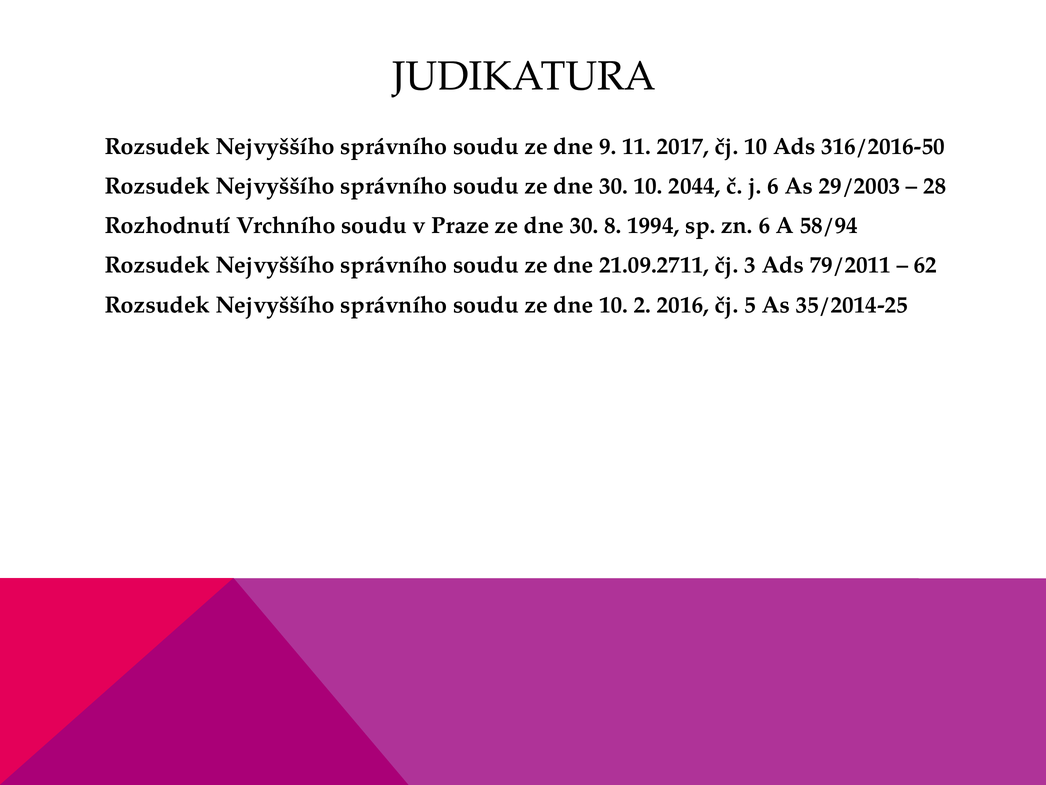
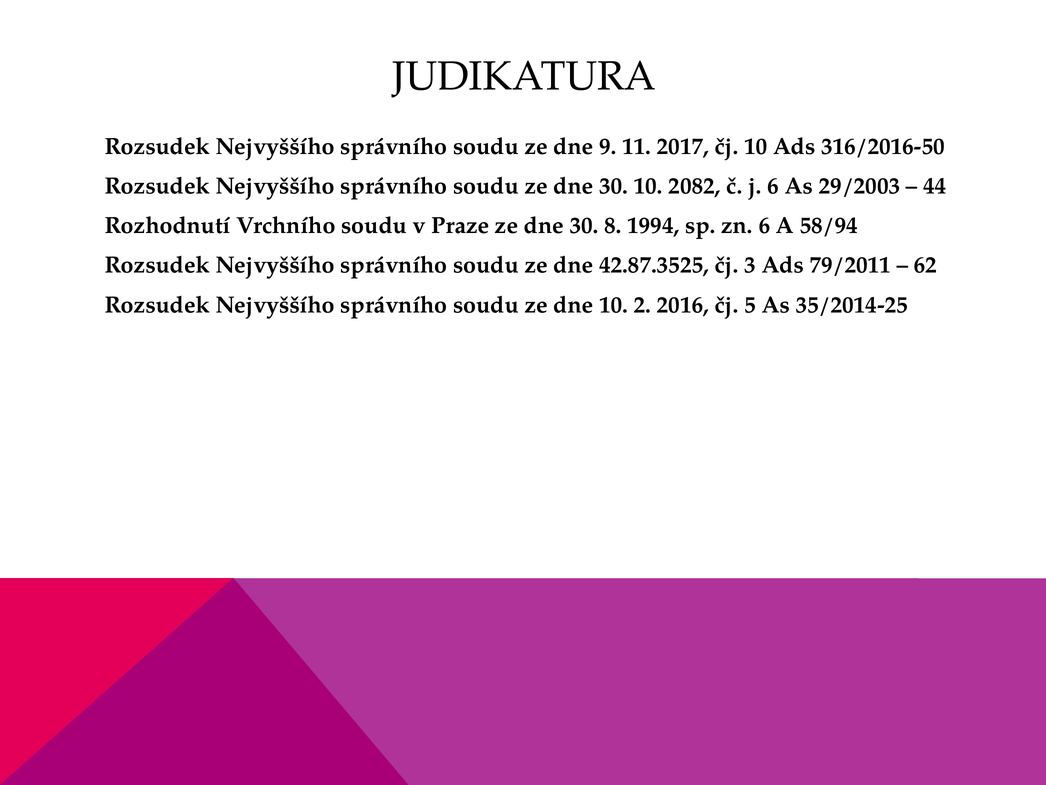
2044: 2044 -> 2082 (695, 186)
28: 28 -> 44 (935, 186)
21.09.2711: 21.09.2711 -> 42.87.3525 (654, 265)
